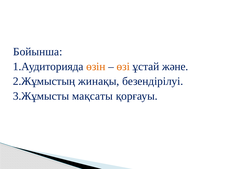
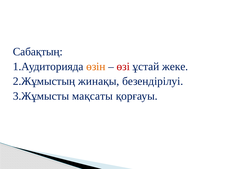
Бойынша: Бойынша -> Сабақтың (38, 52)
өзі colour: orange -> red (123, 66)
және: және -> жеке (175, 66)
